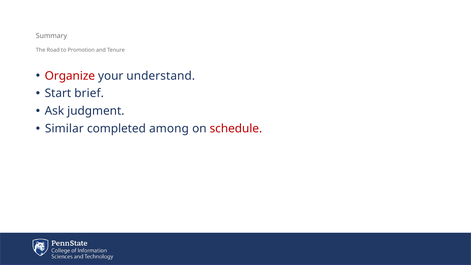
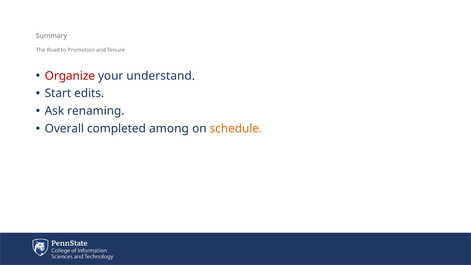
brief: brief -> edits (89, 93)
judgment: judgment -> renaming (96, 111)
Similar: Similar -> Overall (64, 129)
schedule colour: red -> orange (236, 129)
